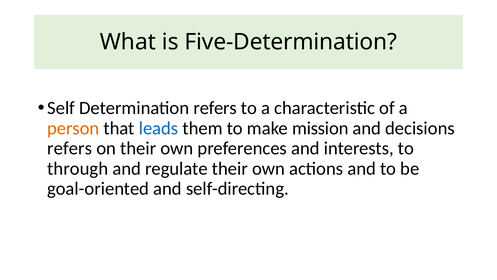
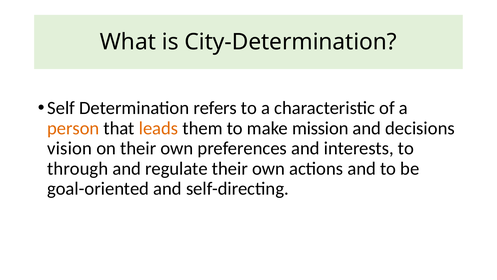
Five-Determination: Five-Determination -> City-Determination (291, 42)
leads colour: blue -> orange (159, 128)
refers: refers -> vision (70, 148)
